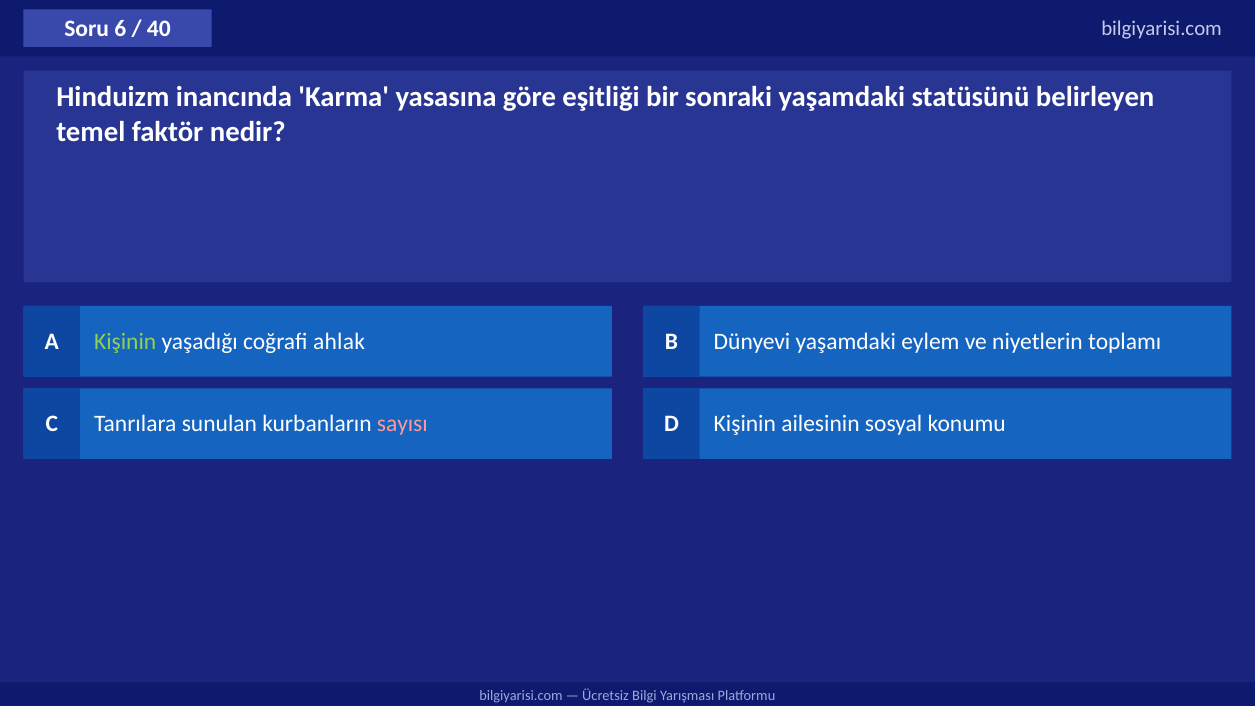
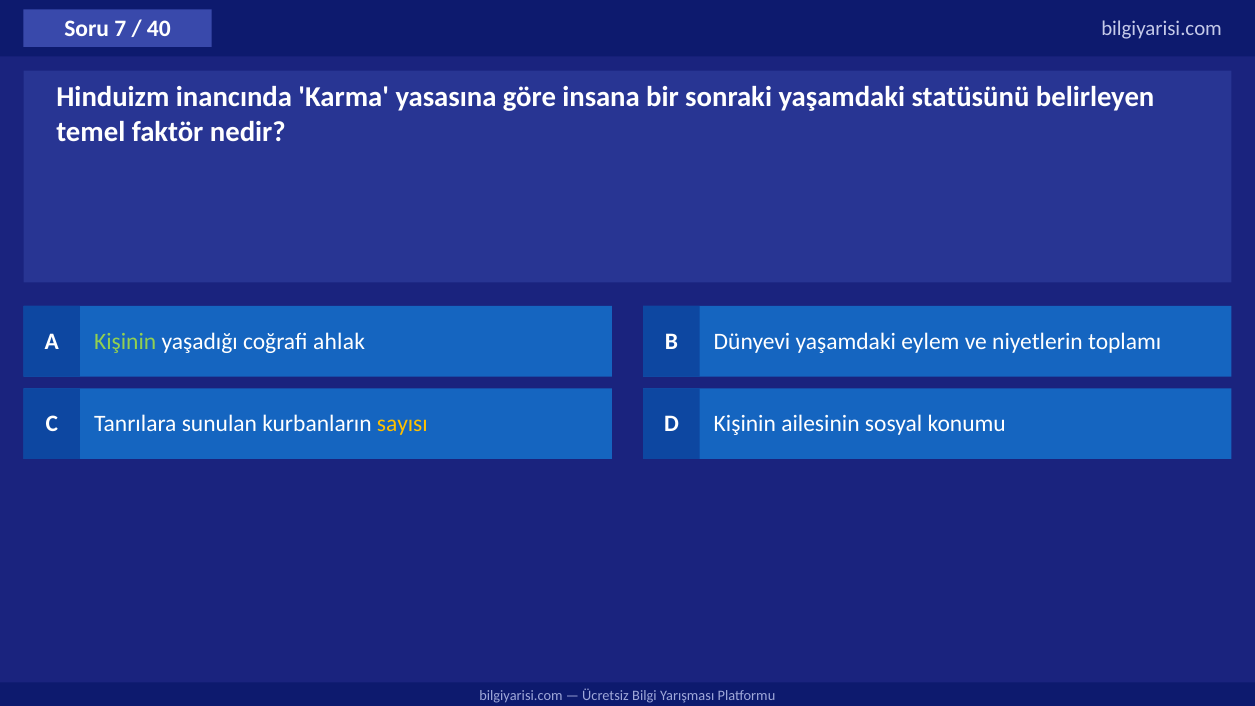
6: 6 -> 7 (120, 29)
eşitliği: eşitliği -> insana (601, 97)
sayısı colour: pink -> yellow (402, 424)
